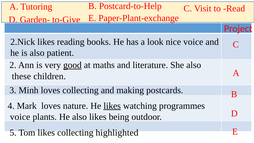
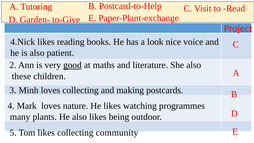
2.Nick: 2.Nick -> 4.Nick (23, 42)
likes underline: present -> none (112, 106)
voice: voice -> many (20, 117)
highlighted: highlighted -> community (117, 133)
